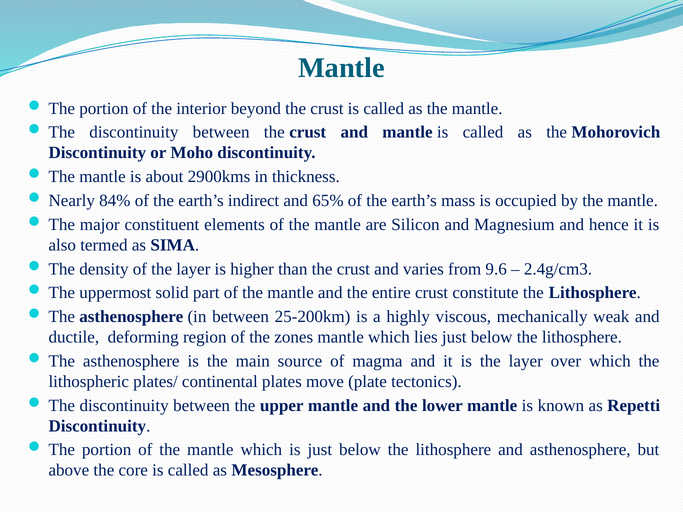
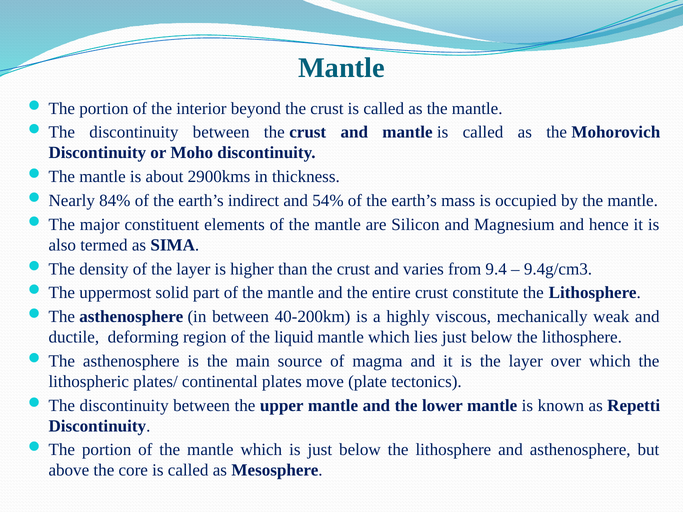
65%: 65% -> 54% (328, 201)
9.6: 9.6 -> 9.4 (496, 269)
2.4g/cm3: 2.4g/cm3 -> 9.4g/cm3 (558, 269)
25-200km: 25-200km -> 40-200km (313, 317)
zones: zones -> liquid (294, 337)
